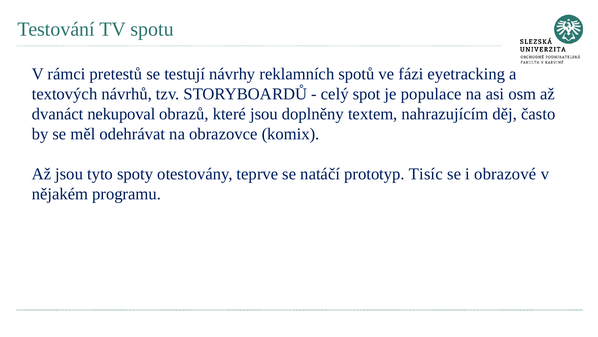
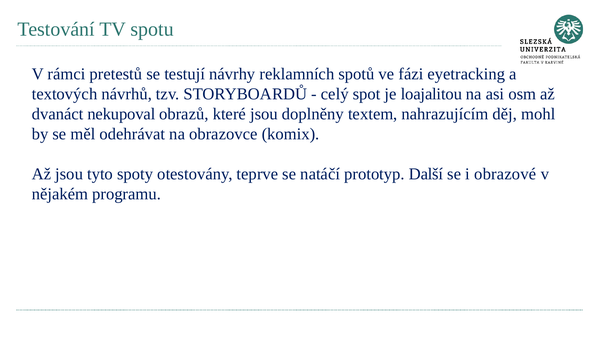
populace: populace -> loajalitou (431, 94)
často: často -> mohl (538, 114)
Tisíc: Tisíc -> Další (426, 174)
